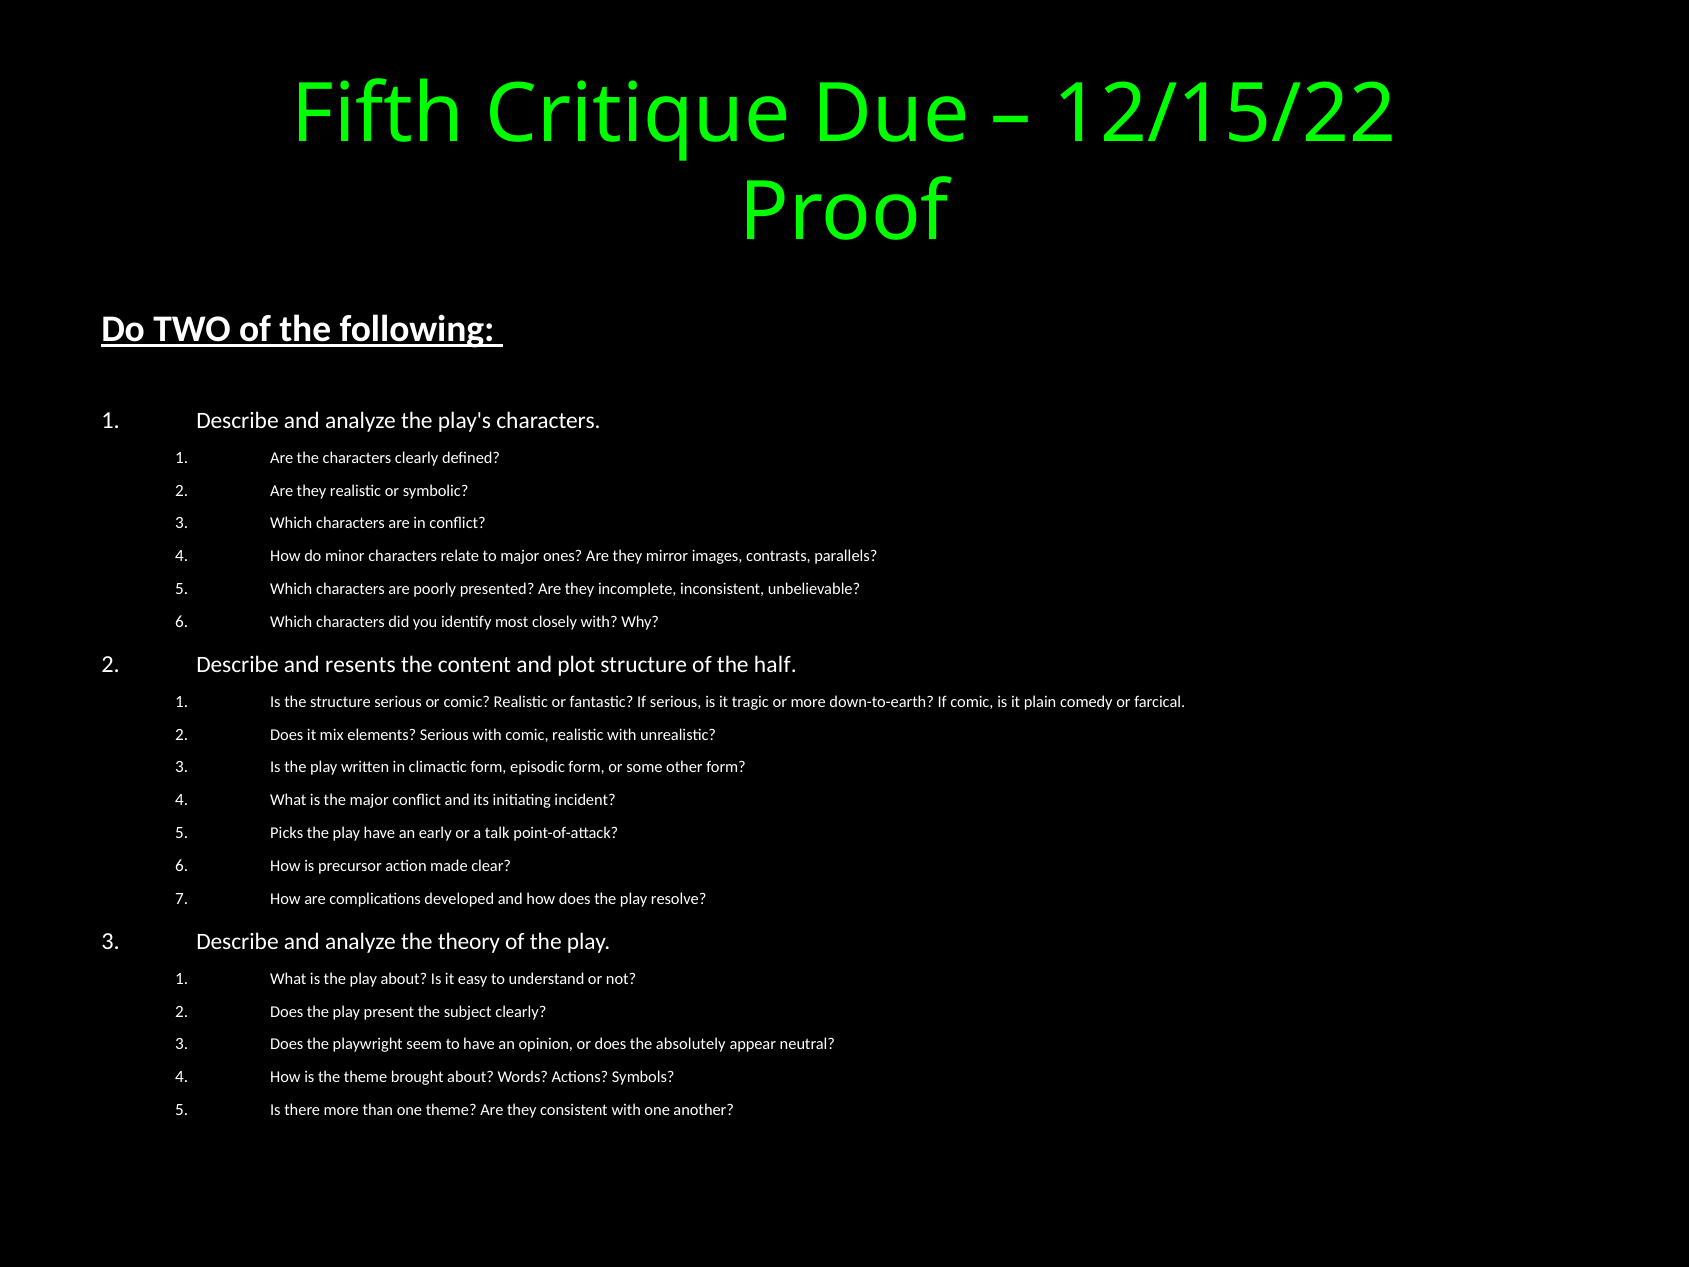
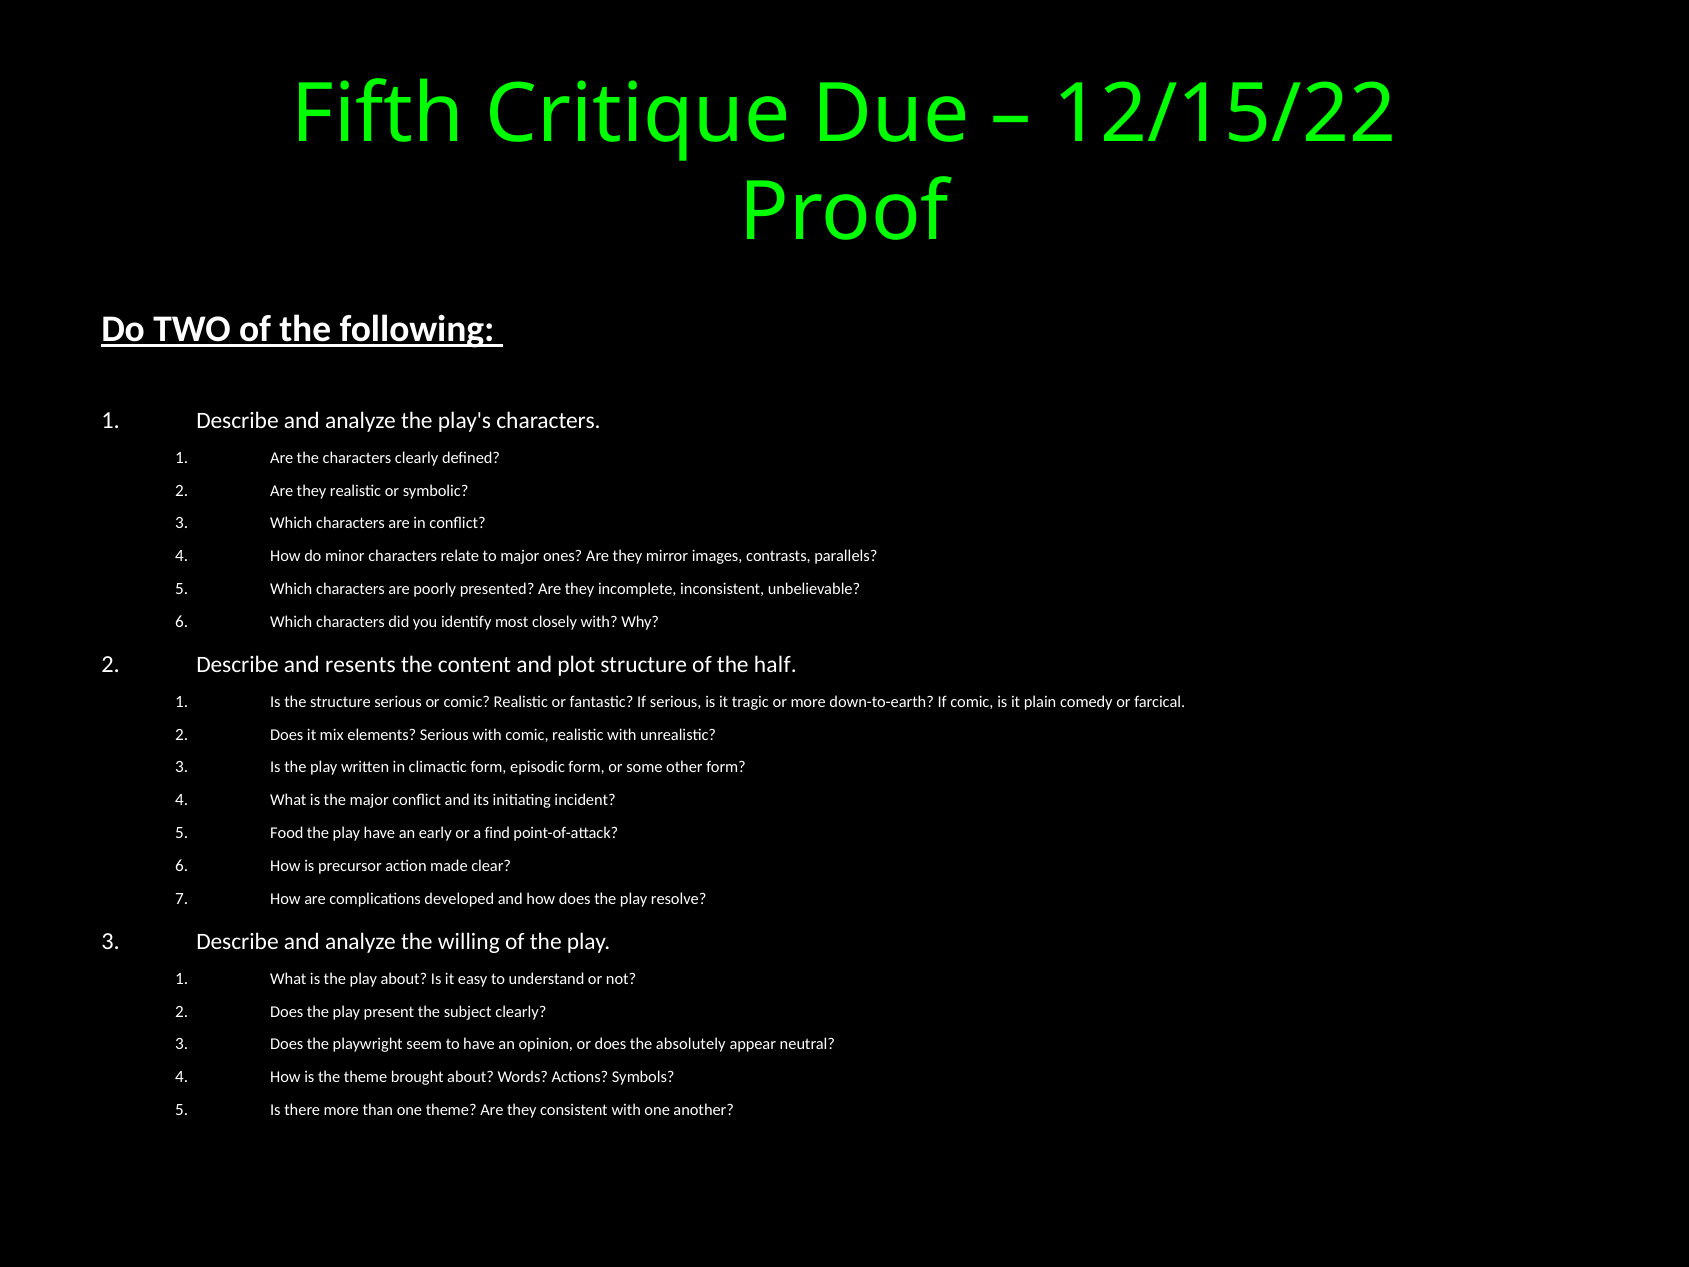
Picks: Picks -> Food (287, 833)
talk: talk -> find (497, 833)
theory: theory -> willing (469, 942)
